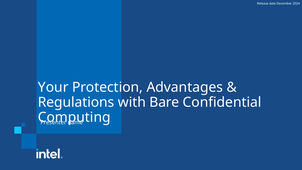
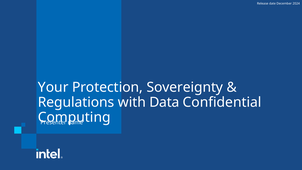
Advantages: Advantages -> Sovereignty (185, 87)
Bare: Bare -> Data (164, 102)
